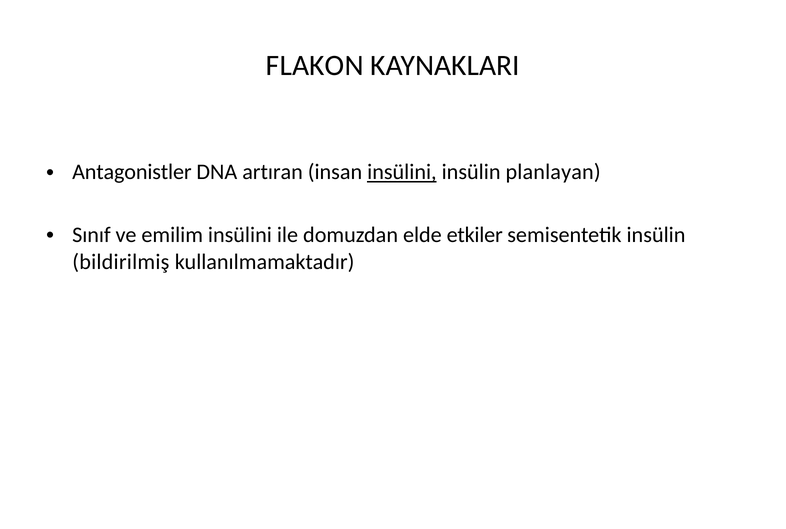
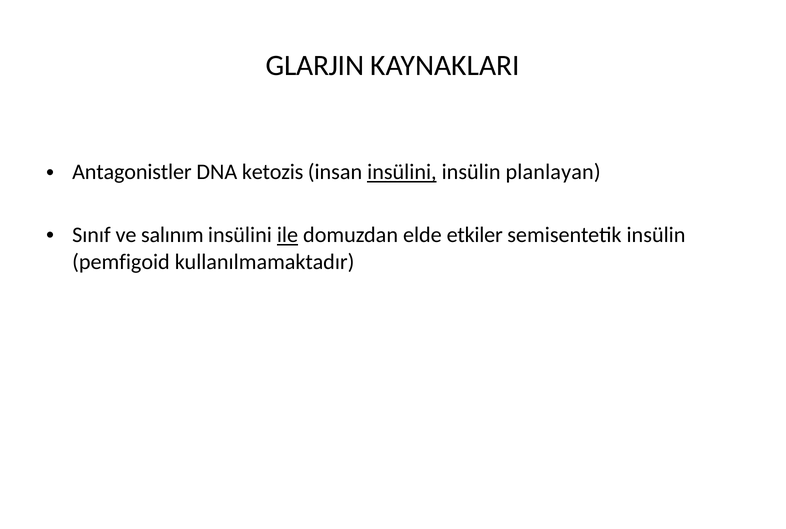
FLAKON: FLAKON -> GLARJIN (315, 66)
artıran: artıran -> ketozis (273, 172)
emilim: emilim -> salınım (172, 235)
ile underline: none -> present (287, 235)
bildirilmiş: bildirilmiş -> pemfigoid (121, 262)
